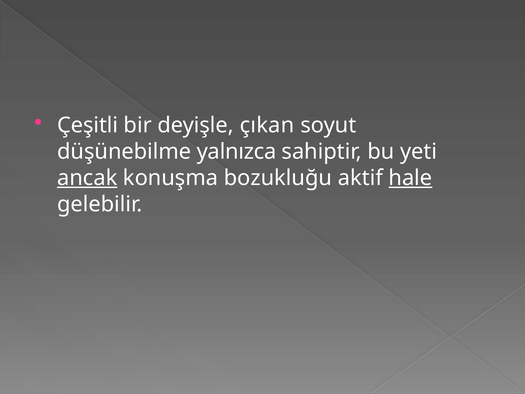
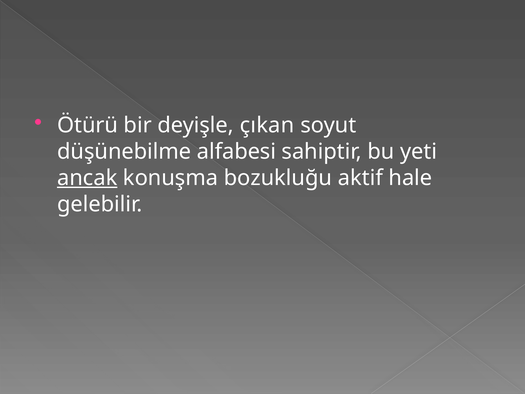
Çeşitli: Çeşitli -> Ötürü (88, 125)
yalnızca: yalnızca -> alfabesi (237, 152)
hale underline: present -> none (410, 178)
